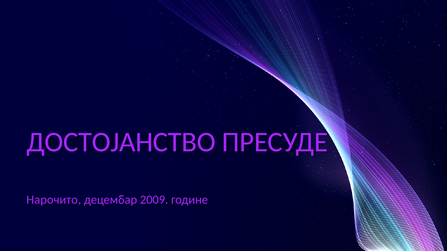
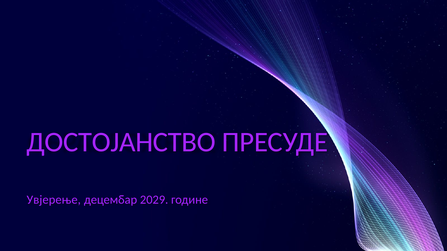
Нарочито: Нарочито -> Увјерење (54, 200)
2009: 2009 -> 2029 (154, 200)
